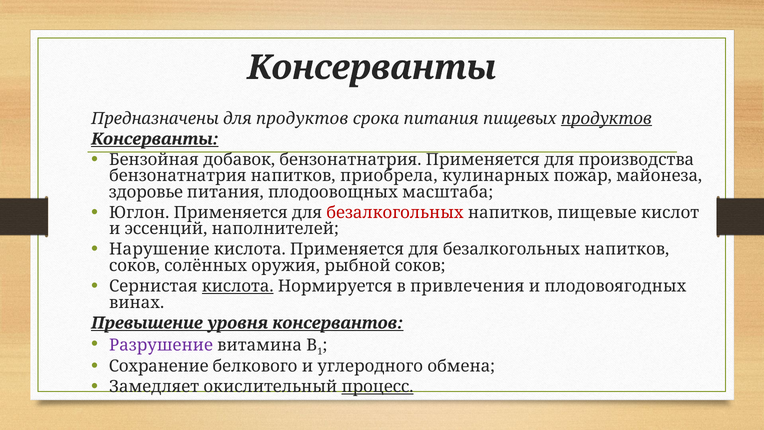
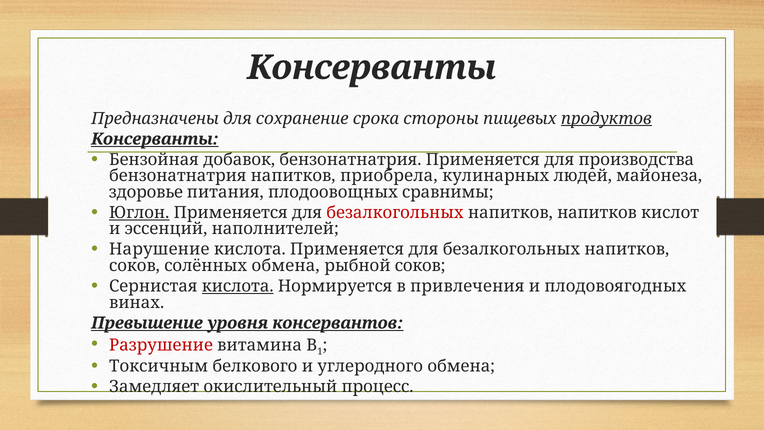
для продуктов: продуктов -> сохранение (302, 118)
срока питания: питания -> стороны (441, 118)
пожар: пожар -> людей (583, 176)
масштаба: масштаба -> сравнимы (448, 192)
Юглон underline: none -> present (139, 213)
напитков пищевые: пищевые -> напитков (597, 213)
солённых оружия: оружия -> обмена (286, 266)
Разрушение colour: purple -> red (161, 345)
Сохранение: Сохранение -> Токсичным (159, 366)
процесс underline: present -> none (378, 387)
